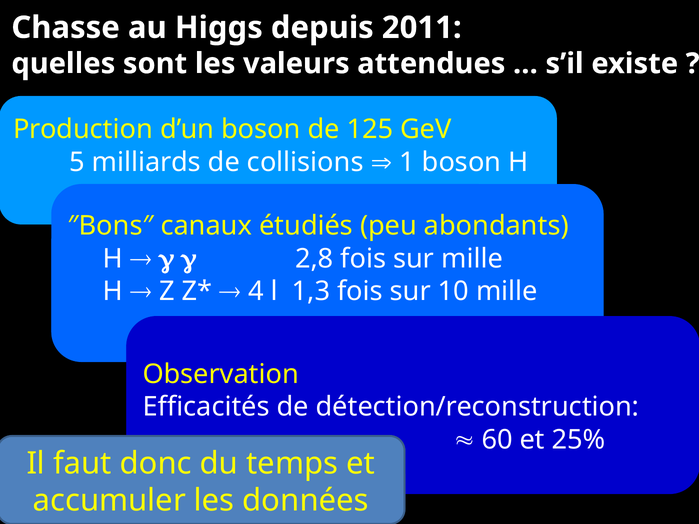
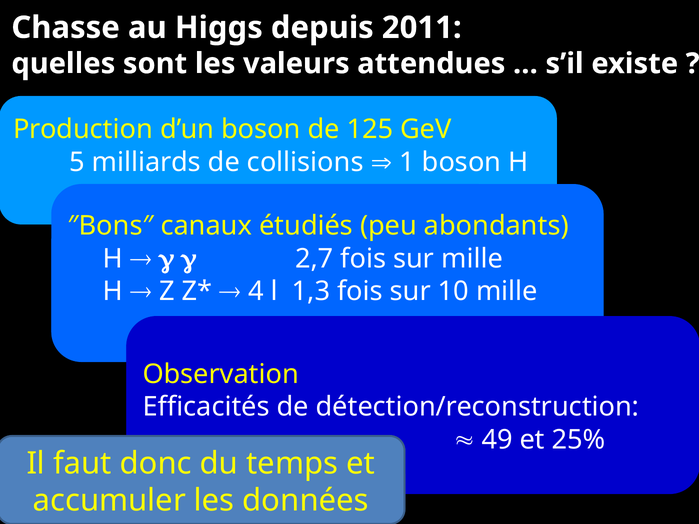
2,8: 2,8 -> 2,7 (314, 259)
60: 60 -> 49 (497, 440)
